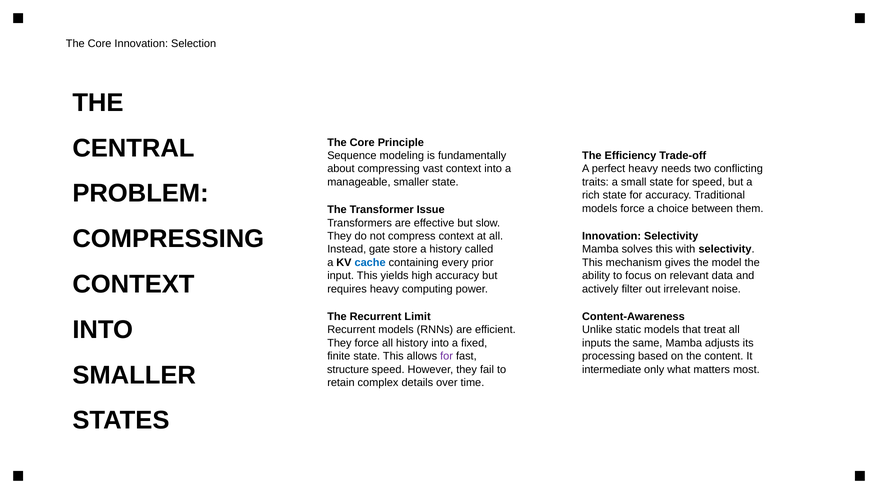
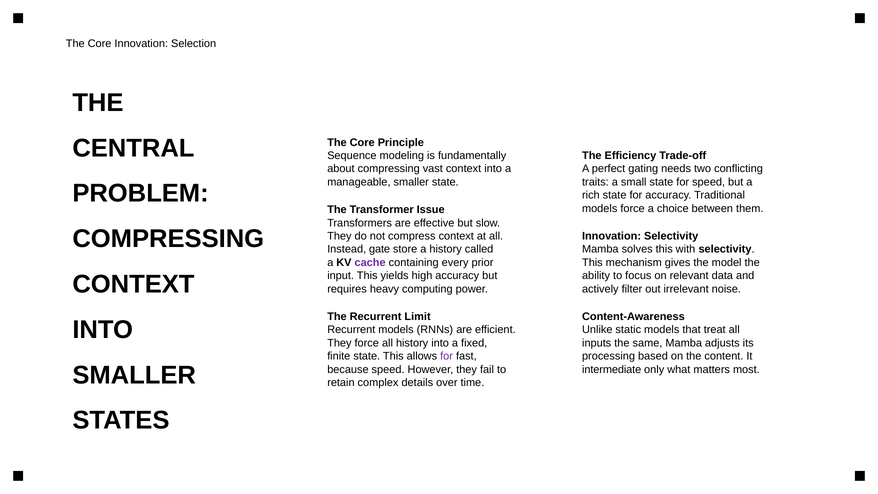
perfect heavy: heavy -> gating (643, 169)
cache colour: blue -> purple (370, 262)
structure: structure -> because (348, 369)
